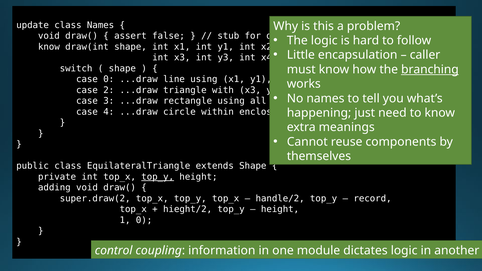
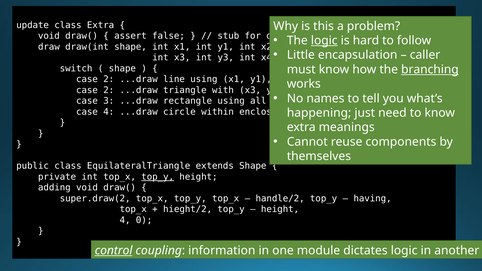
class Names: Names -> Extra (101, 25)
logic underline: none -> present (324, 41)
know: know -> draw (49, 47)
0: 0 -> 2 (109, 79)
record: record -> having (373, 199)
1: 1 -> 4 (125, 220)
control underline: none -> present (114, 251)
